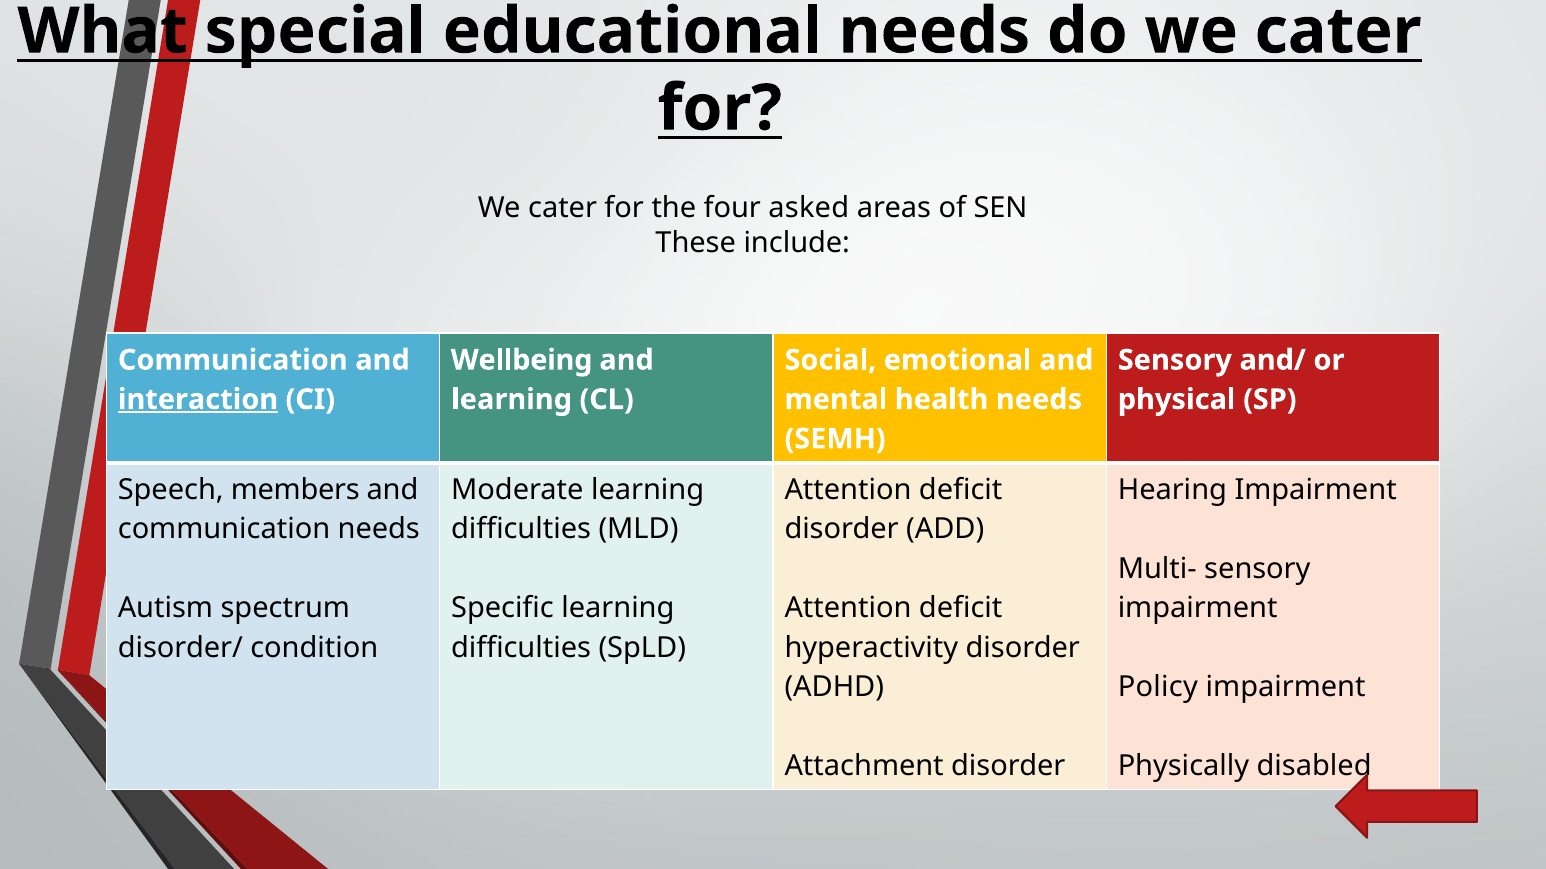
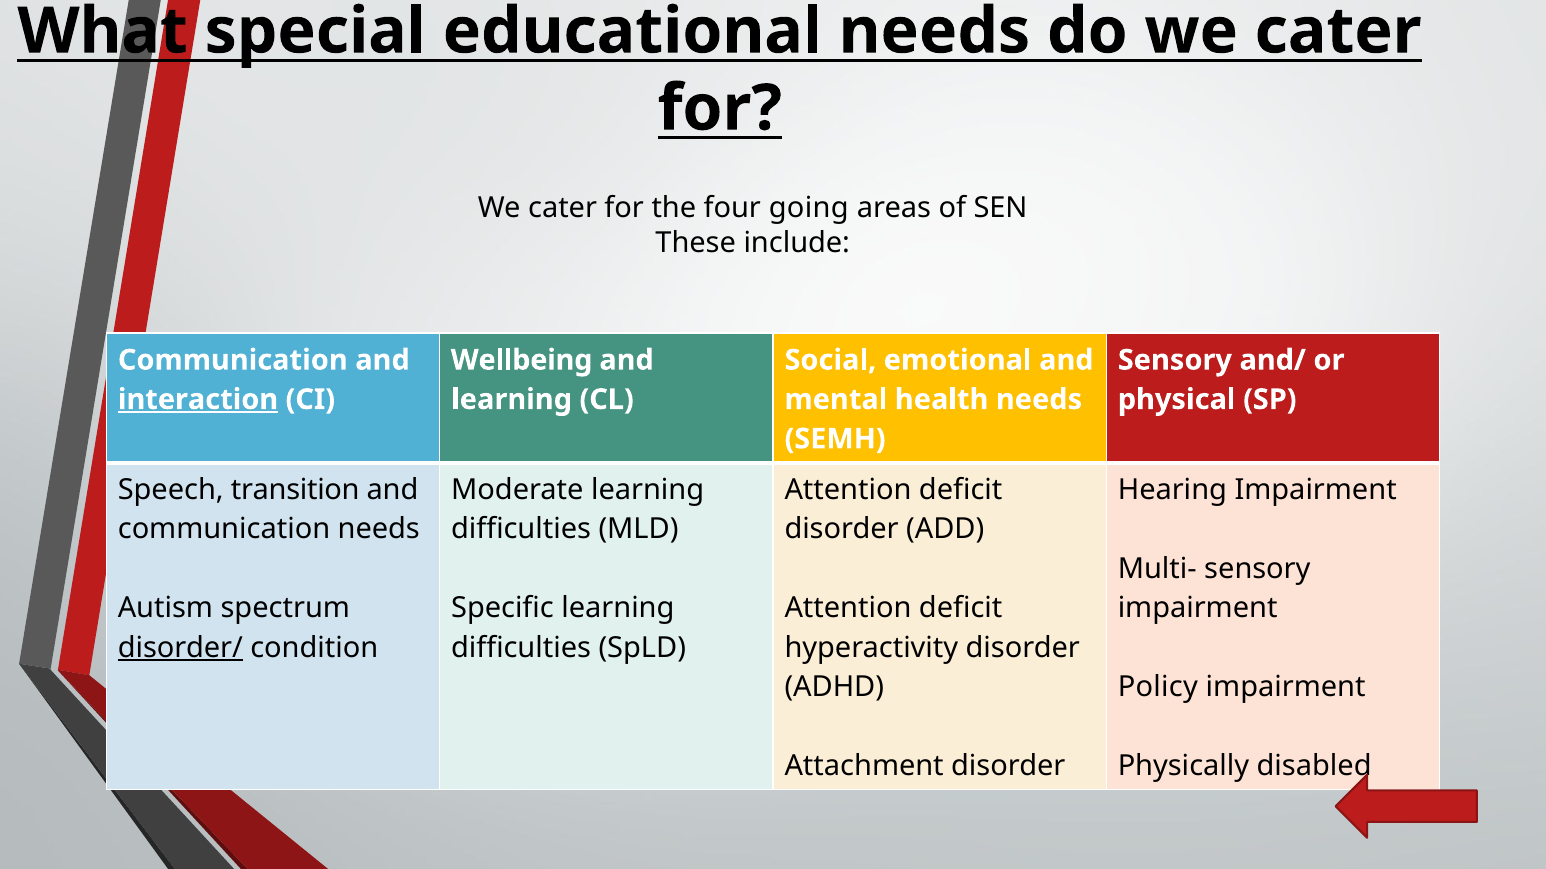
asked: asked -> going (809, 209)
members: members -> transition (295, 490)
disorder/ underline: none -> present (180, 648)
